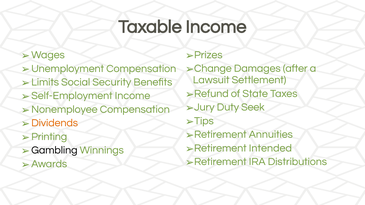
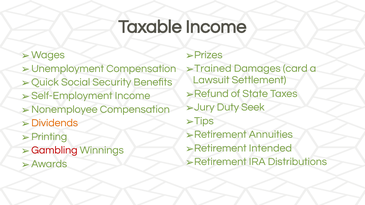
Change: Change -> Trained (213, 69)
after: after -> card (295, 69)
Limits: Limits -> Quick (45, 82)
Gambling colour: black -> red (54, 150)
